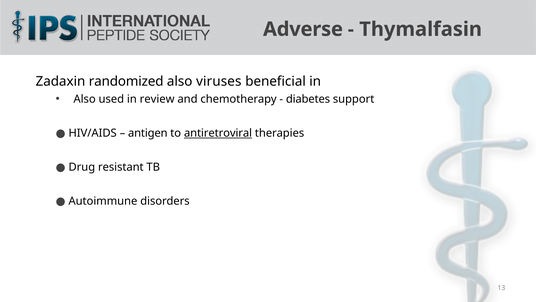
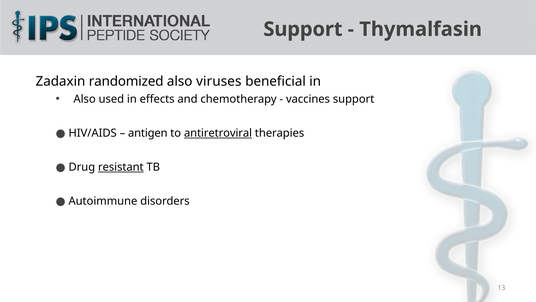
Adverse: Adverse -> Support (303, 29)
review: review -> effects (157, 99)
diabetes: diabetes -> vaccines (308, 99)
resistant underline: none -> present (121, 167)
